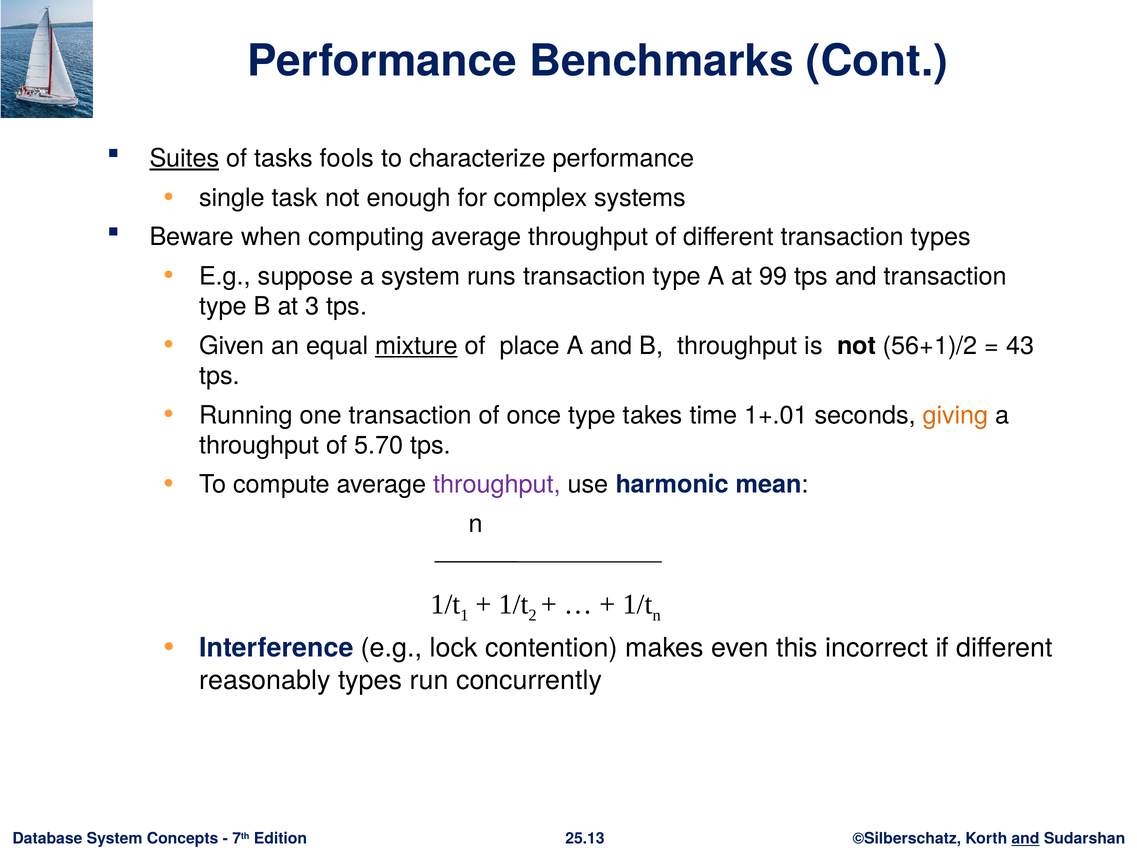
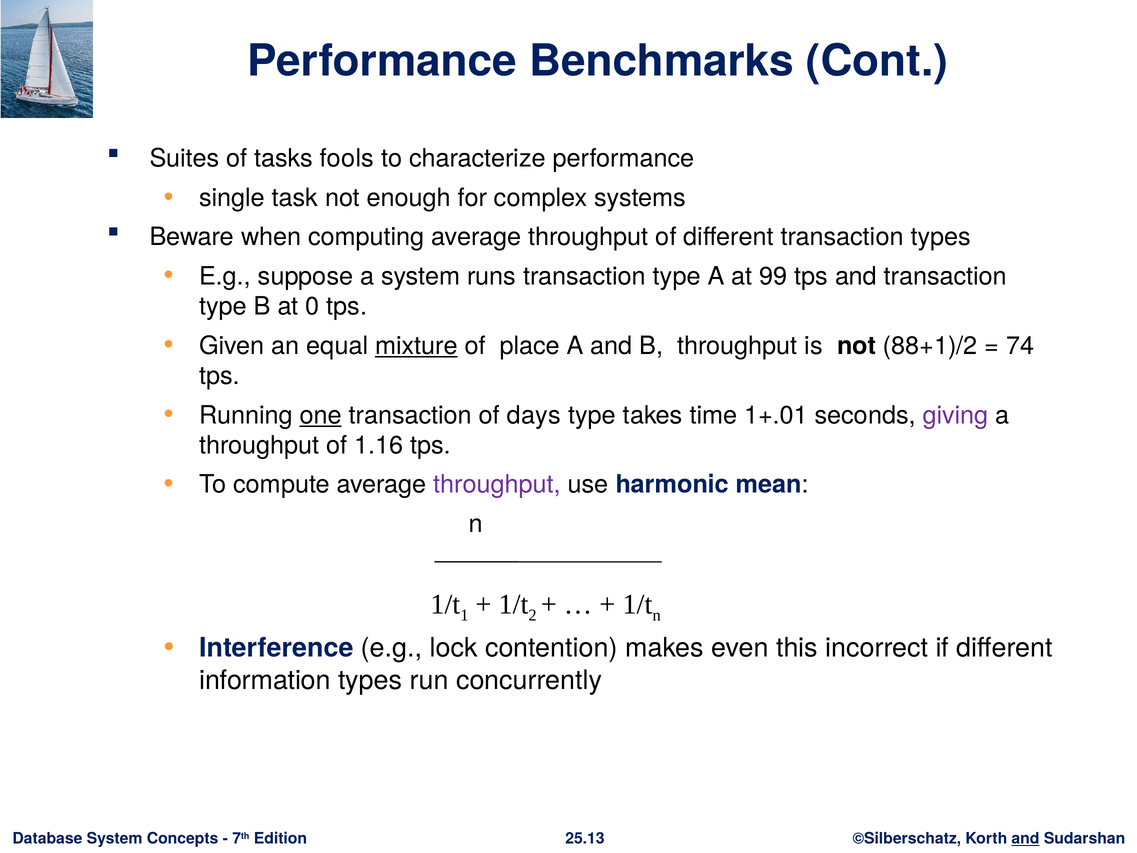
Suites underline: present -> none (184, 159)
3: 3 -> 0 (312, 306)
56+1)/2: 56+1)/2 -> 88+1)/2 (930, 346)
43: 43 -> 74 (1020, 346)
one underline: none -> present (321, 415)
once: once -> days (534, 415)
giving colour: orange -> purple (956, 415)
5.70: 5.70 -> 1.16 (379, 445)
reasonably: reasonably -> information (265, 680)
